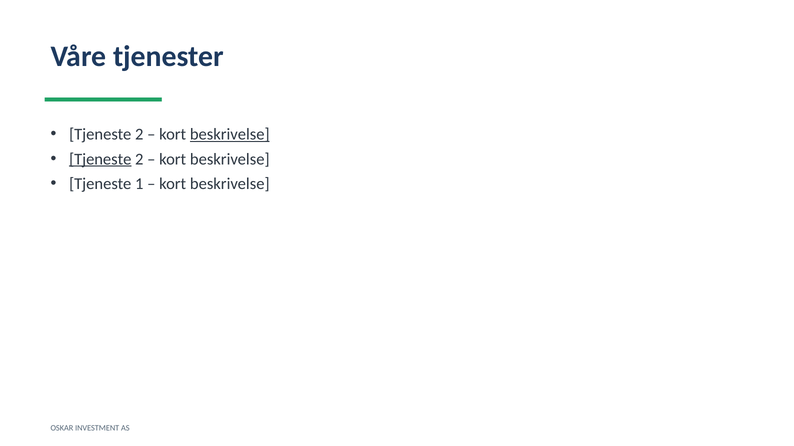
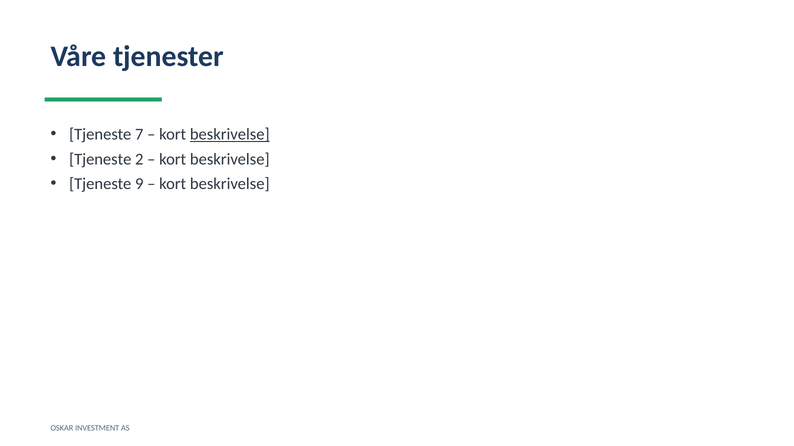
2: 2 -> 7 (139, 134)
Tjeneste underline: present -> none (100, 159)
1: 1 -> 9 (139, 184)
